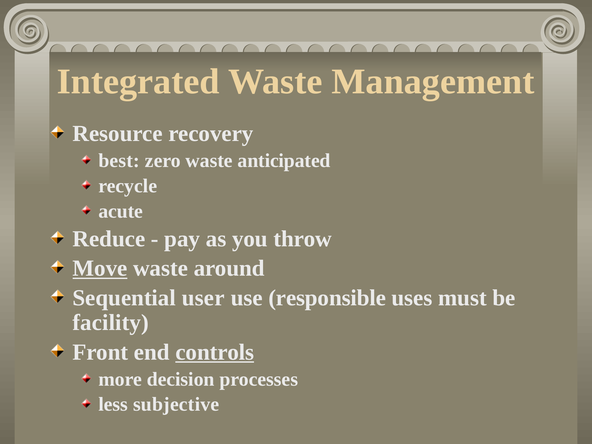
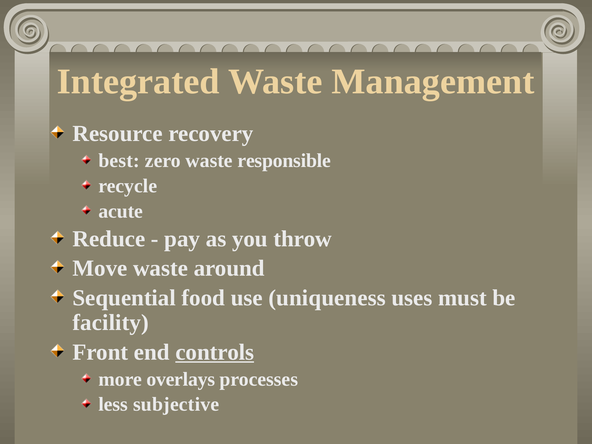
anticipated: anticipated -> responsible (284, 161)
Move underline: present -> none (100, 268)
user: user -> food (203, 298)
responsible: responsible -> uniqueness (327, 298)
decision: decision -> overlays (181, 379)
